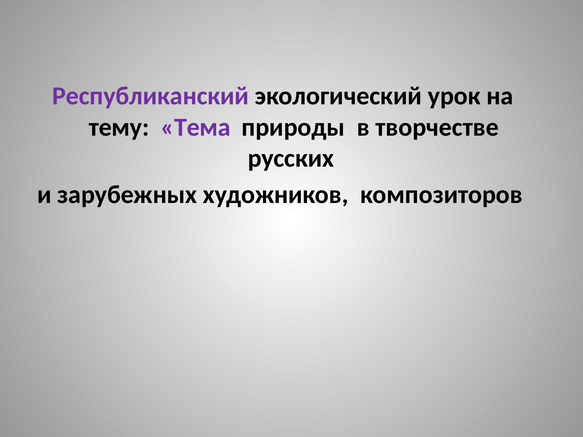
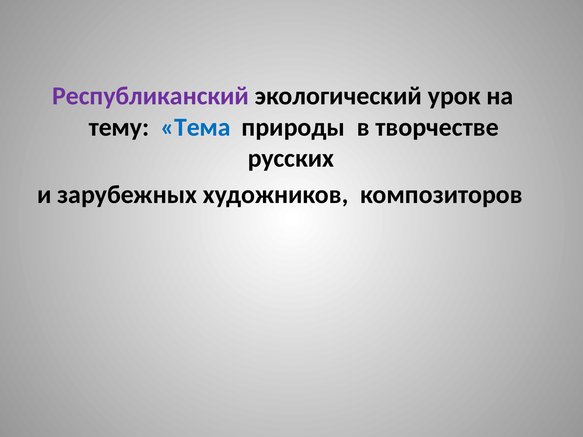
Тема colour: purple -> blue (196, 127)
